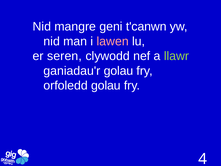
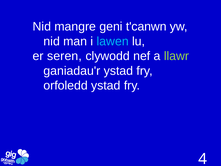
lawen colour: pink -> light blue (113, 41)
ganiadau'r golau: golau -> ystad (118, 71)
orfoledd golau: golau -> ystad (106, 85)
